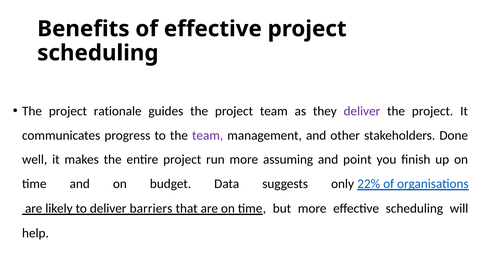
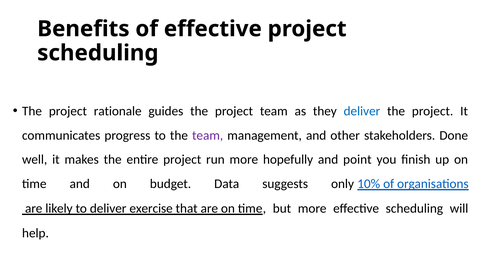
deliver colour: purple -> blue (362, 111)
assuming: assuming -> hopefully (288, 160)
22%: 22% -> 10% (369, 184)
barriers: barriers -> exercise (151, 209)
